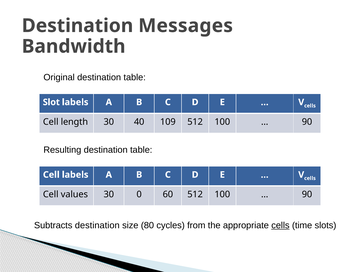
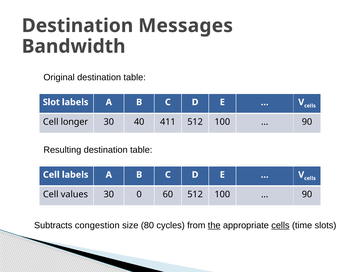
length: length -> longer (74, 122)
109: 109 -> 411 (168, 122)
Subtracts destination: destination -> congestion (97, 226)
the underline: none -> present (214, 226)
